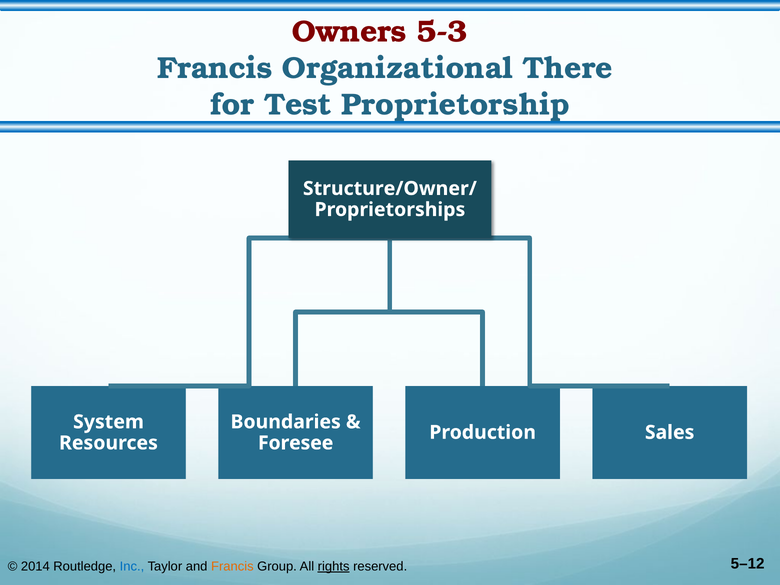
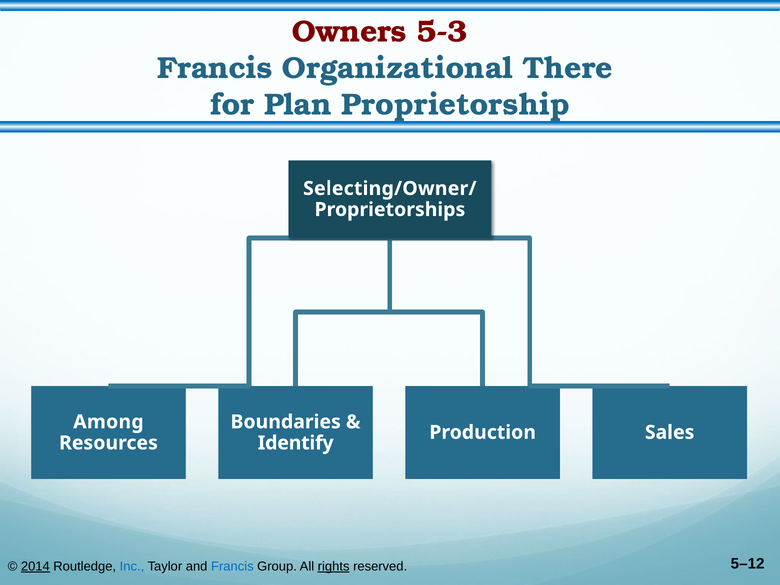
Test: Test -> Plan (298, 105)
Structure/Owner/: Structure/Owner/ -> Selecting/Owner/ (390, 189)
System: System -> Among (108, 422)
Foresee: Foresee -> Identify (296, 443)
2014 underline: none -> present (35, 566)
Francis colour: orange -> blue (232, 566)
